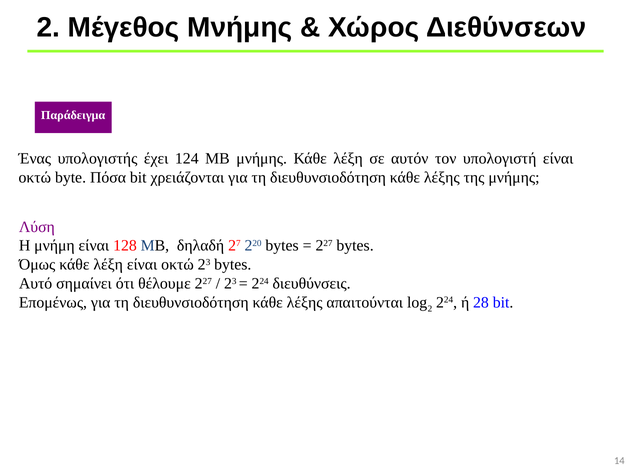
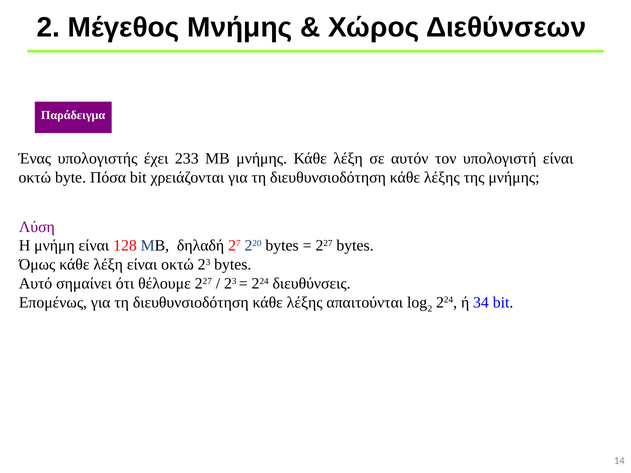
124: 124 -> 233 (187, 158)
28: 28 -> 34 (481, 303)
